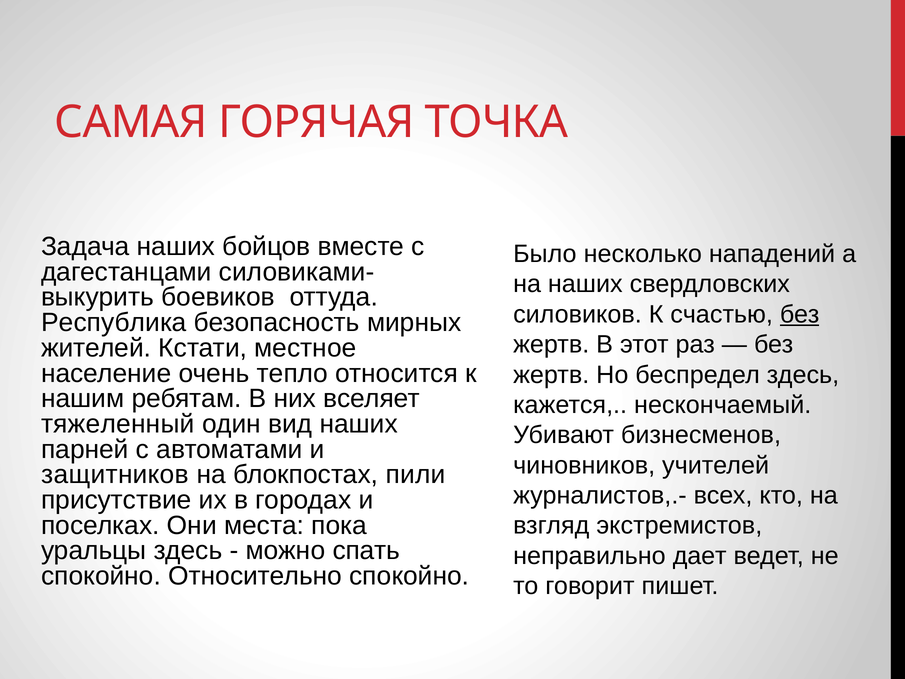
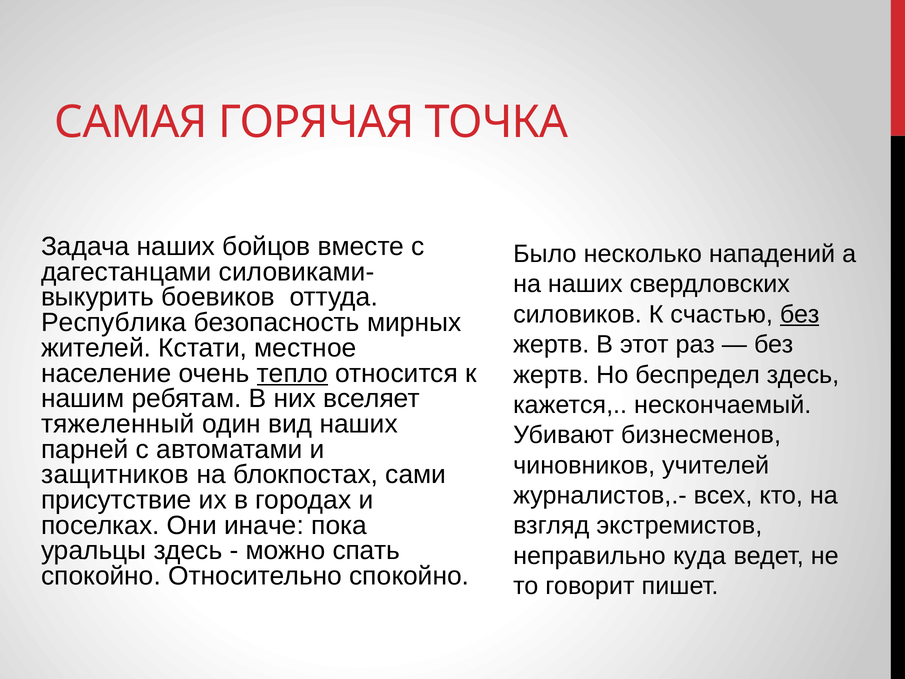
тепло underline: none -> present (292, 373)
пили: пили -> сами (416, 475)
места: места -> иначе (264, 525)
дает: дает -> куда (699, 556)
